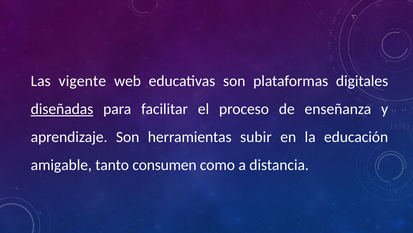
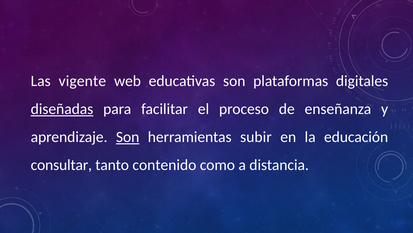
Son underline: none -> present (128, 137)
amigable: amigable -> consultar (61, 165)
consumen: consumen -> contenido (164, 165)
